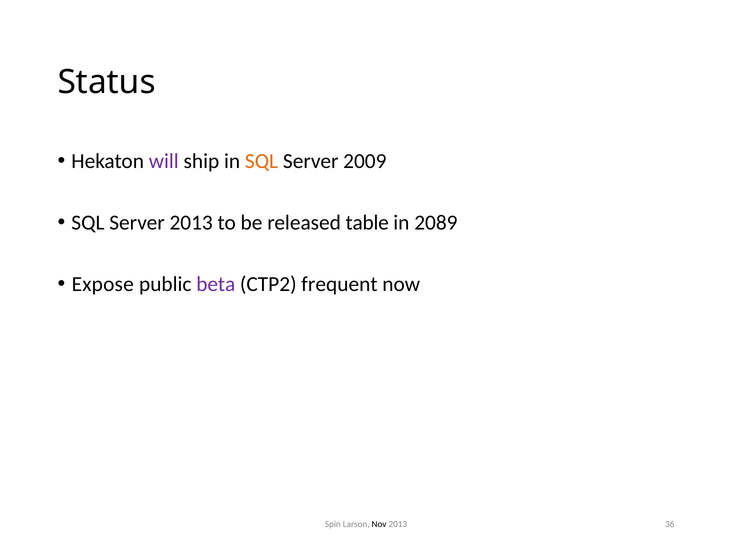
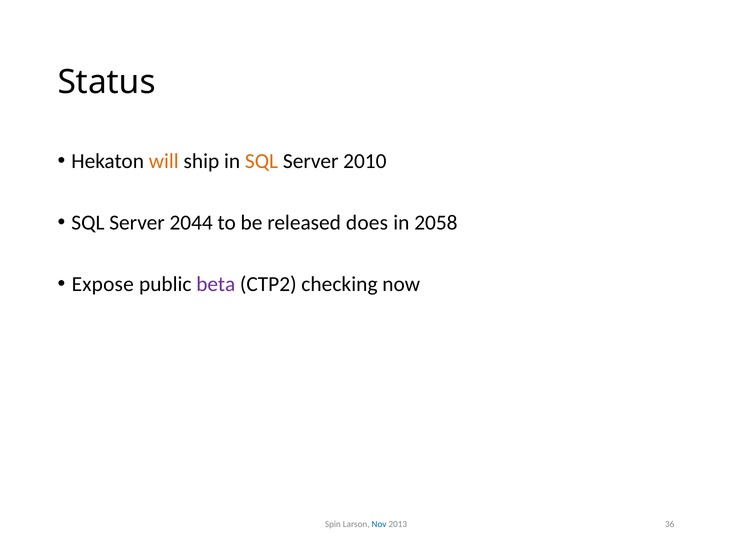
will colour: purple -> orange (164, 161)
2009: 2009 -> 2010 (365, 161)
Server 2013: 2013 -> 2044 (191, 223)
table: table -> does (367, 223)
2089: 2089 -> 2058 (436, 223)
frequent: frequent -> checking (339, 284)
Nov colour: black -> blue (379, 524)
